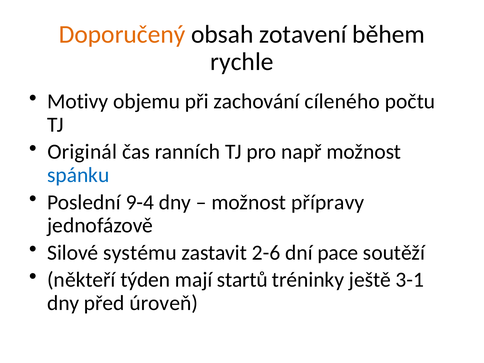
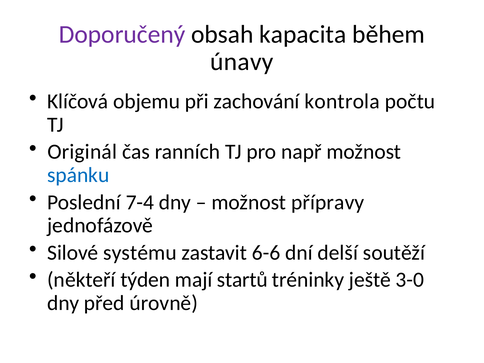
Doporučený colour: orange -> purple (122, 34)
zotavení: zotavení -> kapacita (303, 34)
rychle: rychle -> únavy (242, 62)
Motivy: Motivy -> Klíčová (78, 102)
cíleného: cíleného -> kontrola (342, 102)
9-4: 9-4 -> 7-4 (140, 202)
2-6: 2-6 -> 6-6 (266, 253)
pace: pace -> delší (338, 253)
3-1: 3-1 -> 3-0 (410, 280)
úroveň: úroveň -> úrovně (164, 303)
